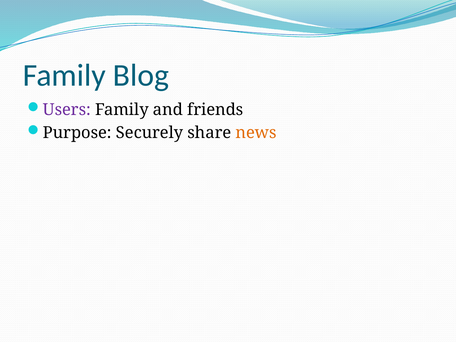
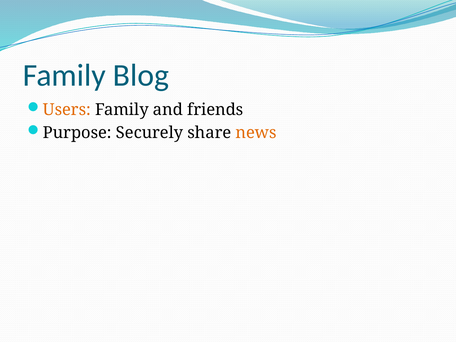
Users colour: purple -> orange (67, 110)
